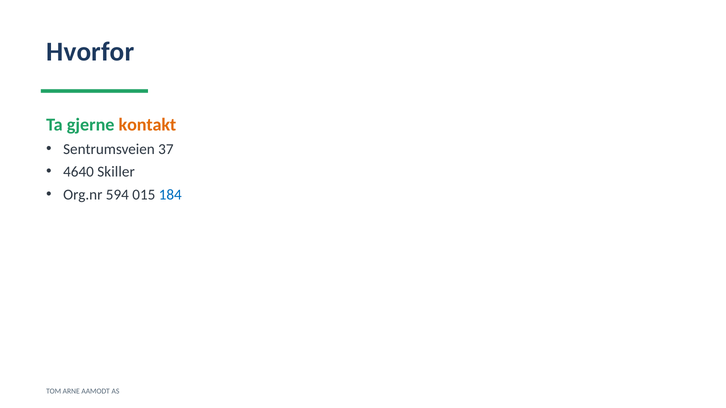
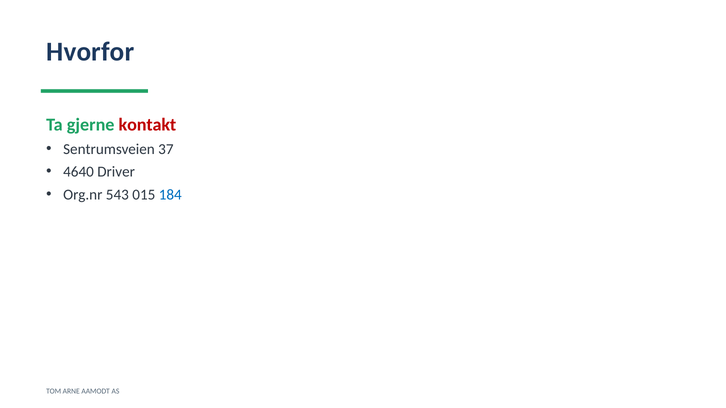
kontakt colour: orange -> red (147, 125)
Skiller: Skiller -> Driver (116, 172)
594: 594 -> 543 (117, 195)
